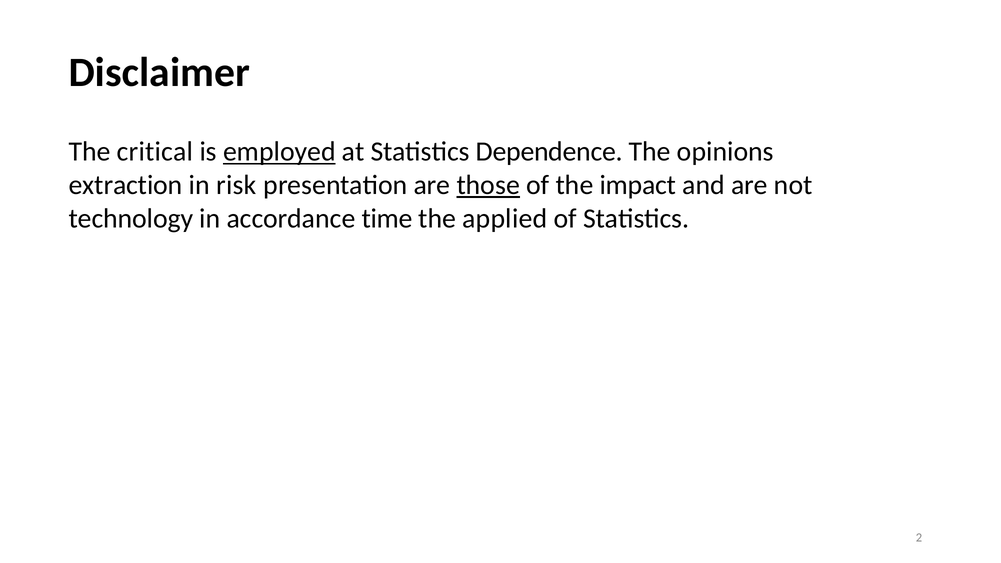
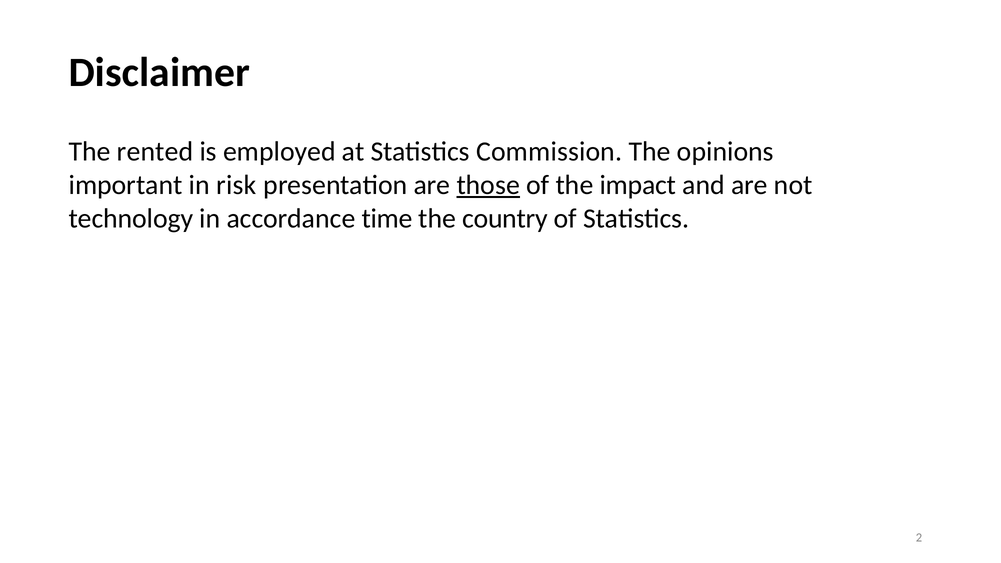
critical: critical -> rented (155, 152)
employed underline: present -> none (279, 152)
Dependence: Dependence -> Commission (549, 152)
extraction: extraction -> important (126, 185)
applied: applied -> country (505, 218)
